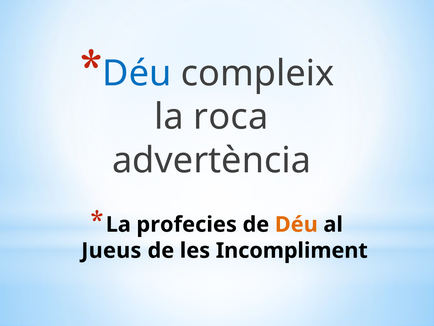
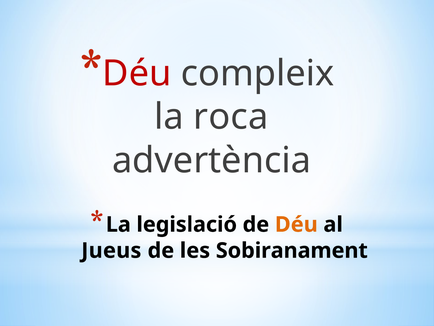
Déu colour: blue -> red (137, 73)
profecies: profecies -> legislació (187, 224)
Incompliment: Incompliment -> Sobiranament (292, 250)
